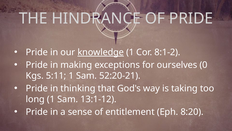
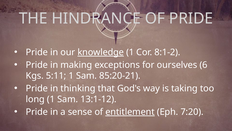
0: 0 -> 6 (203, 65)
52:20-21: 52:20-21 -> 85:20-21 (120, 76)
entitlement underline: none -> present (130, 112)
8:20: 8:20 -> 7:20 (192, 112)
